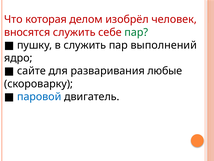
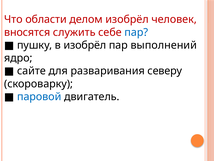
которая: которая -> области (46, 19)
пар colour: green -> blue (136, 32)
в служить: служить -> изобрёл (85, 45)
любые: любые -> северу (165, 71)
